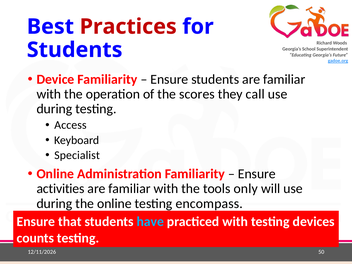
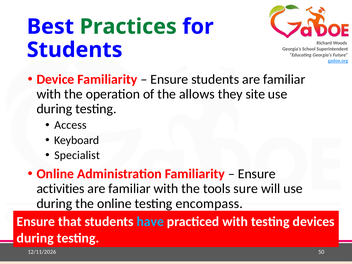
Practices colour: red -> green (128, 27)
scores: scores -> allows (197, 94)
call: call -> site (255, 94)
only: only -> sure (246, 189)
counts: counts -> during (35, 238)
